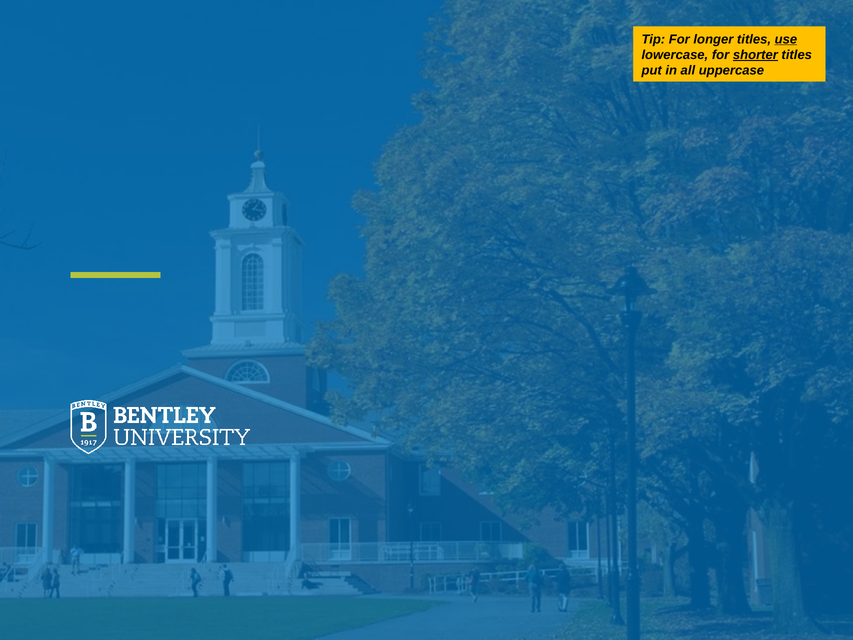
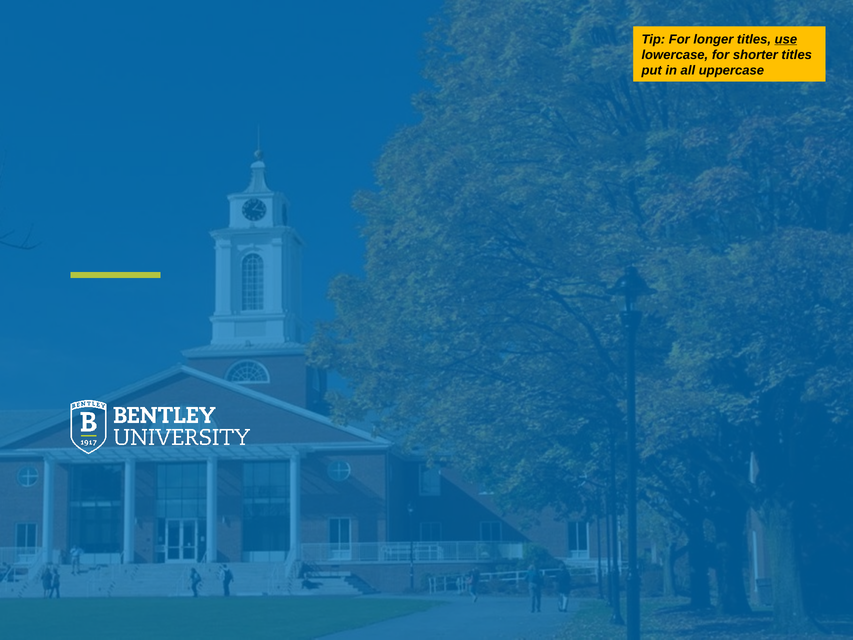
shorter underline: present -> none (755, 55)
